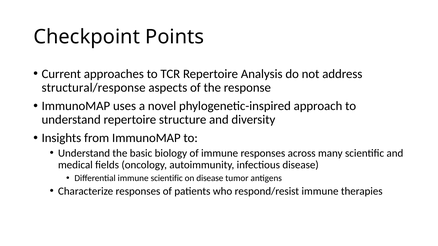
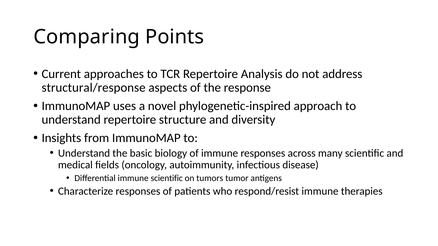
Checkpoint: Checkpoint -> Comparing (87, 37)
on disease: disease -> tumors (210, 178)
